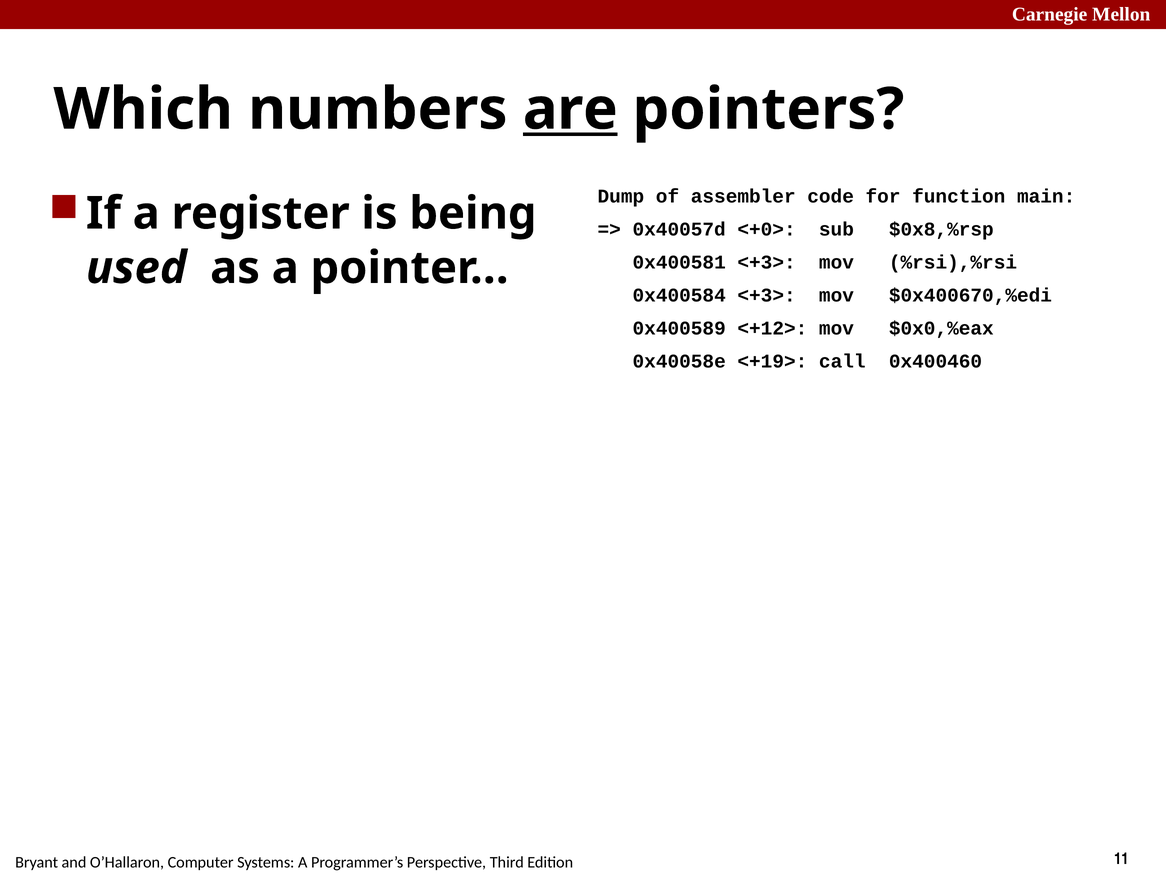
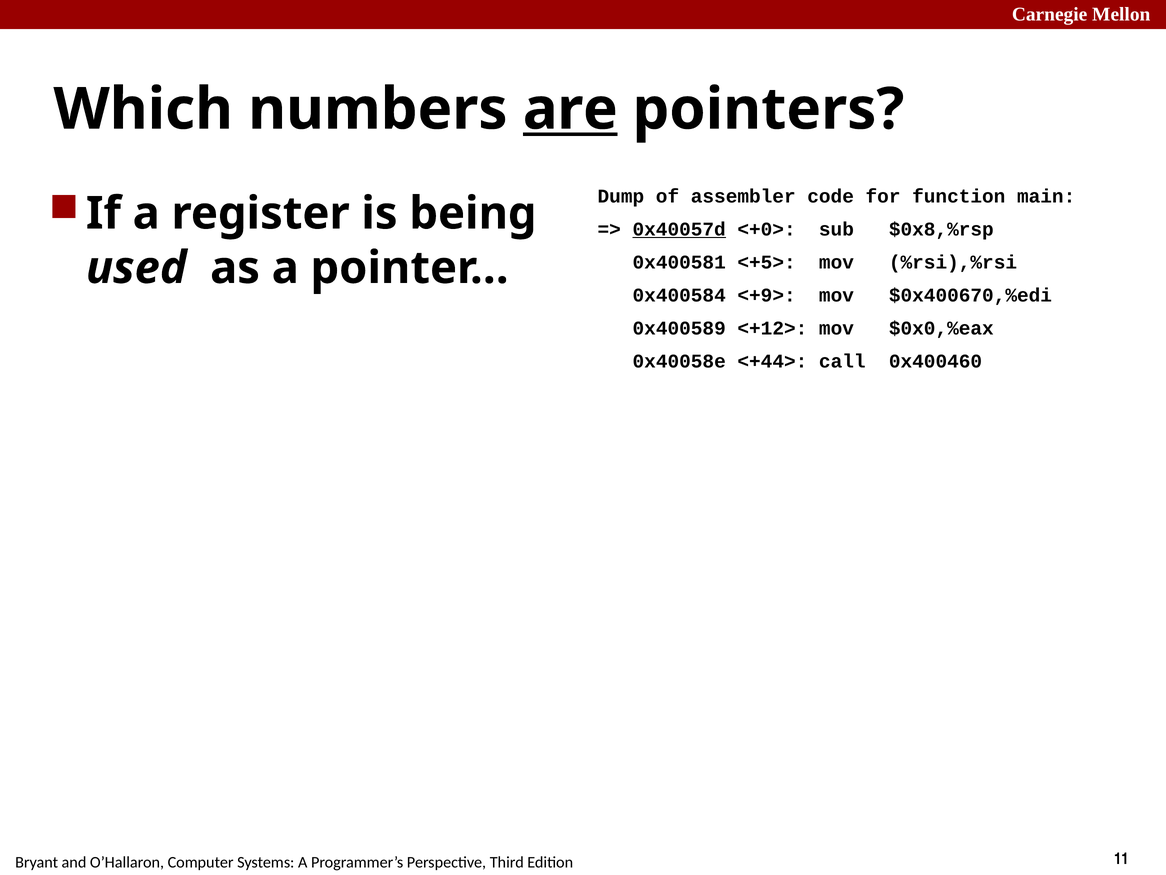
0x40057d underline: none -> present (679, 229)
0x400581 <+3>: <+3> -> <+5> (767, 262)
0x400584 <+3>: <+3> -> <+9> (767, 295)
<+19>: <+19> -> <+44> (772, 361)
